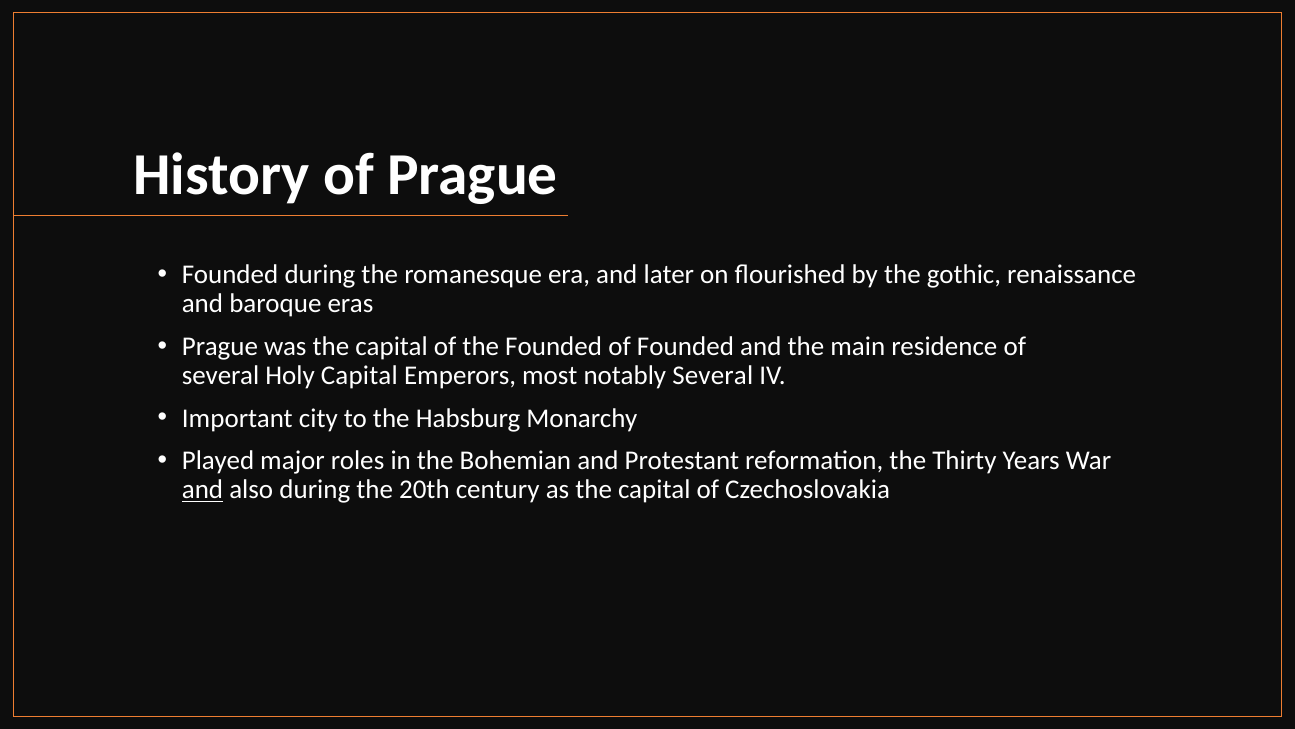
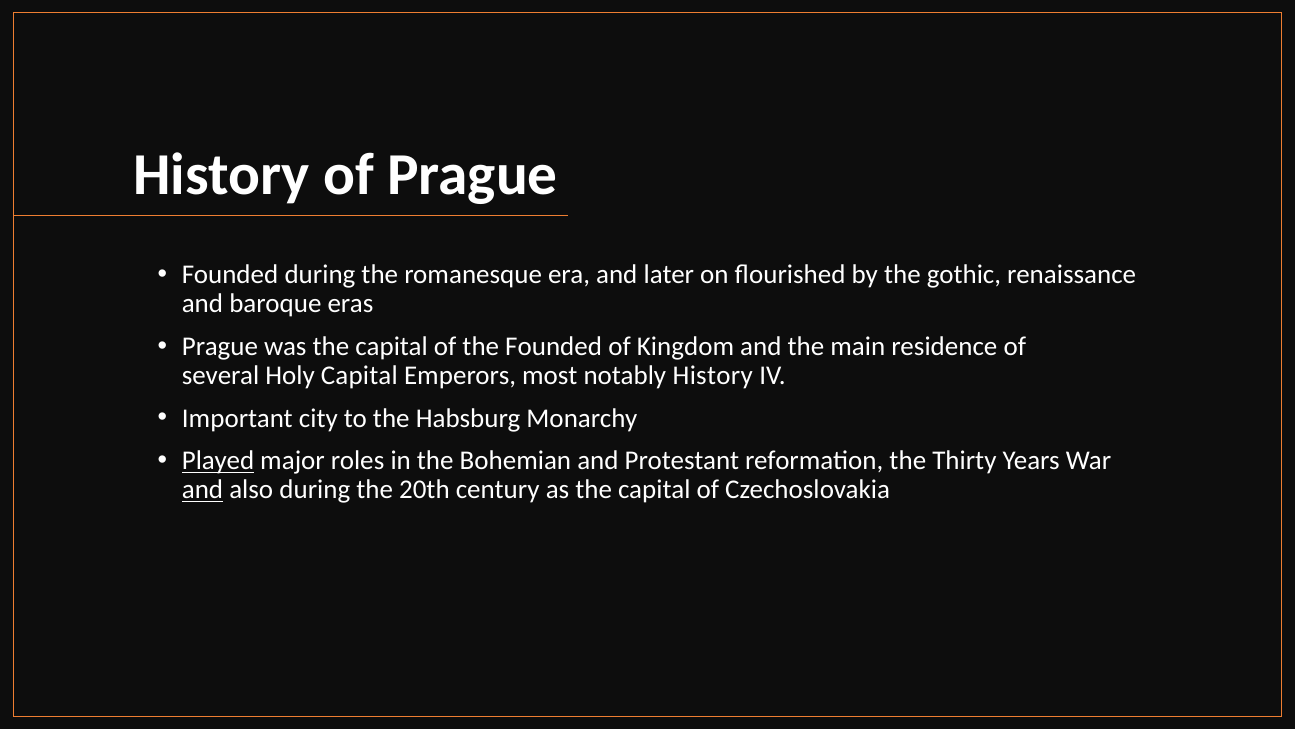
of Founded: Founded -> Kingdom (686, 346)
notably Several: Several -> History (713, 375)
Played underline: none -> present (218, 460)
